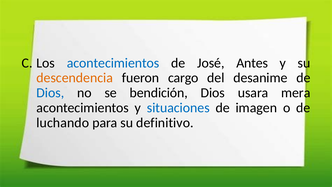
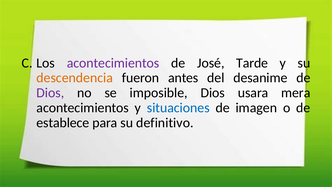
acontecimientos colour: blue -> purple (113, 63)
Antes: Antes -> Tarde (252, 63)
cargo: cargo -> antes (183, 78)
Dios colour: blue -> purple (50, 93)
bendición: bendición -> imposible (159, 93)
luchando: luchando -> establece (63, 123)
